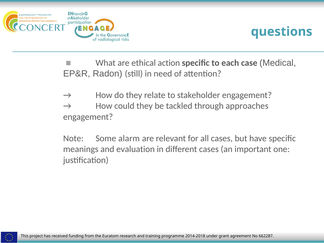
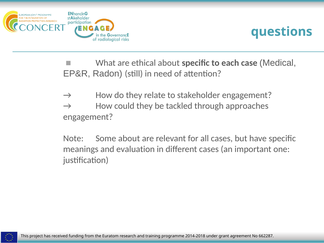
ethical action: action -> about (169, 63)
Some alarm: alarm -> about (129, 138)
